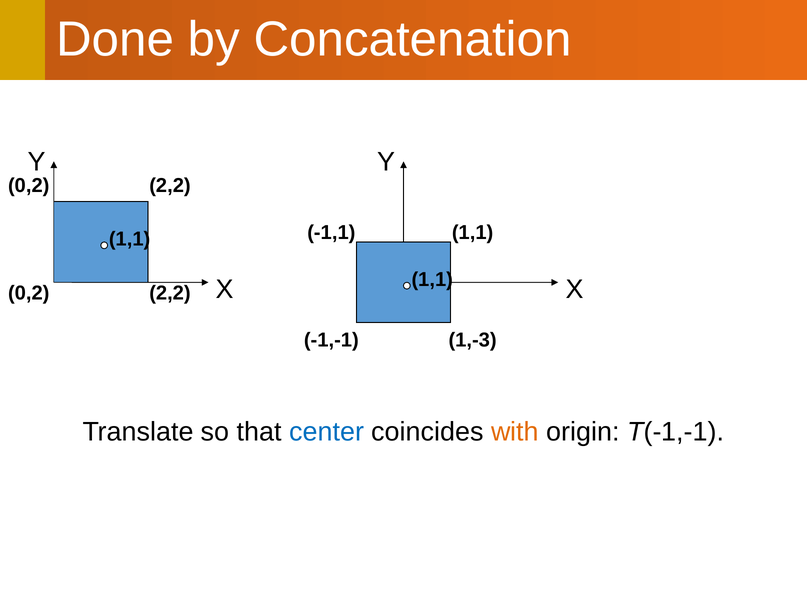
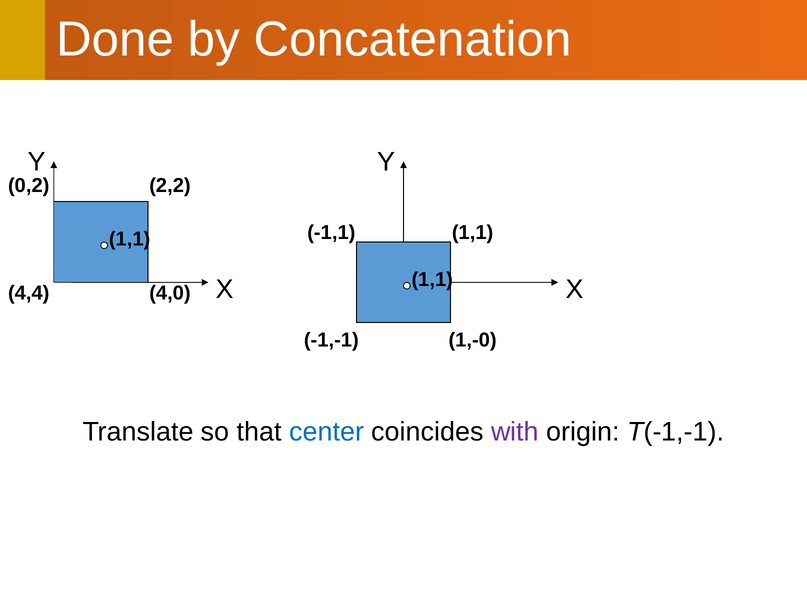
0,2: 0,2 -> 4,4 (29, 293)
2,2: 2,2 -> 4,0 (170, 293)
1,-3: 1,-3 -> 1,-0 (473, 340)
with colour: orange -> purple (515, 432)
